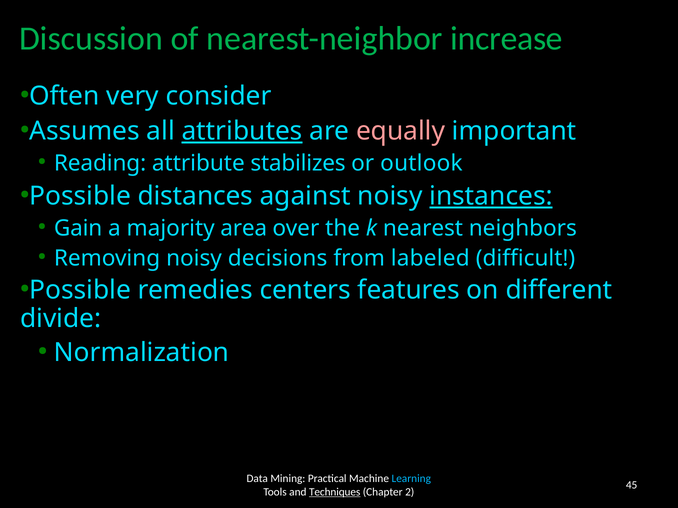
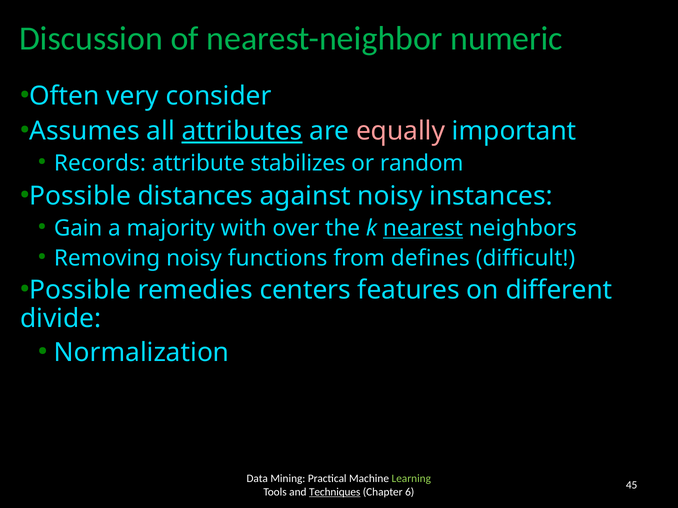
increase: increase -> numeric (506, 39)
Reading: Reading -> Records (100, 163)
outlook: outlook -> random (422, 163)
instances underline: present -> none (491, 196)
area: area -> with (244, 228)
nearest underline: none -> present (423, 228)
decisions: decisions -> functions (278, 258)
labeled: labeled -> defines (430, 258)
Learning colour: light blue -> light green (411, 479)
2: 2 -> 6 (410, 492)
